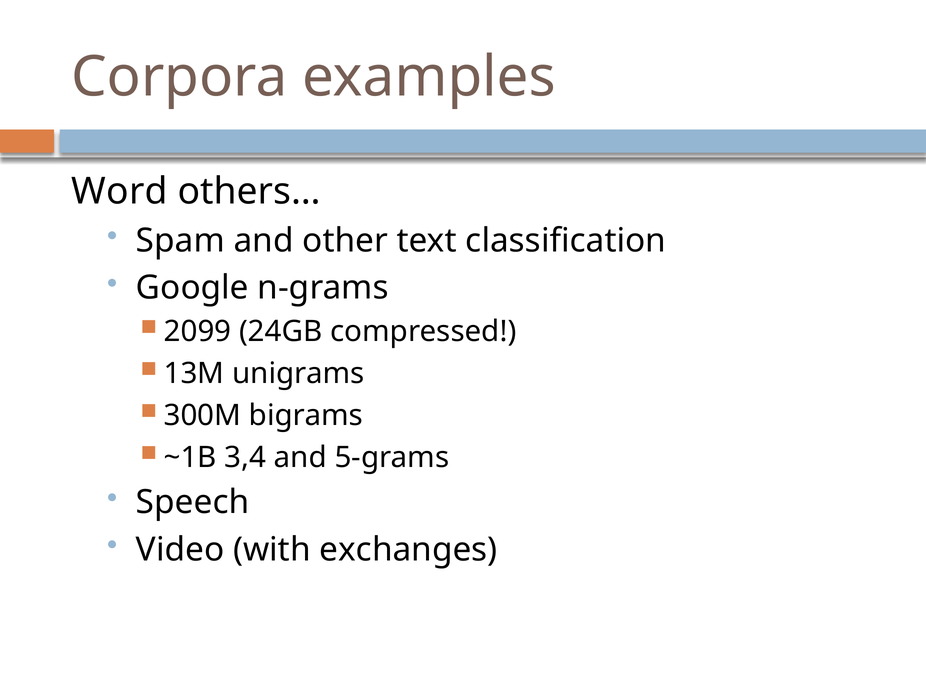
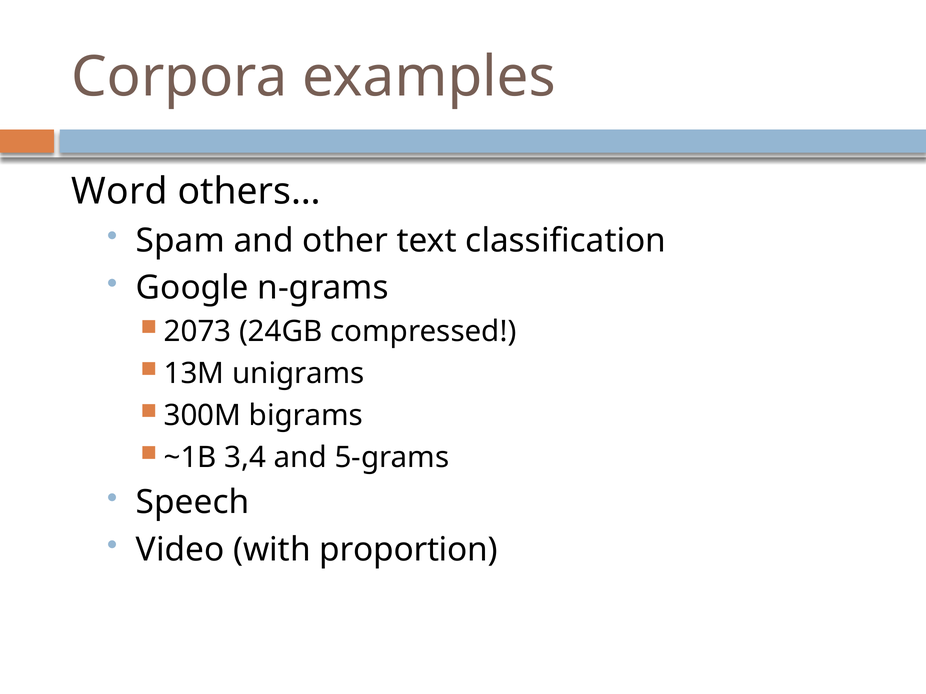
2099: 2099 -> 2073 (198, 332)
exchanges: exchanges -> proportion (409, 550)
